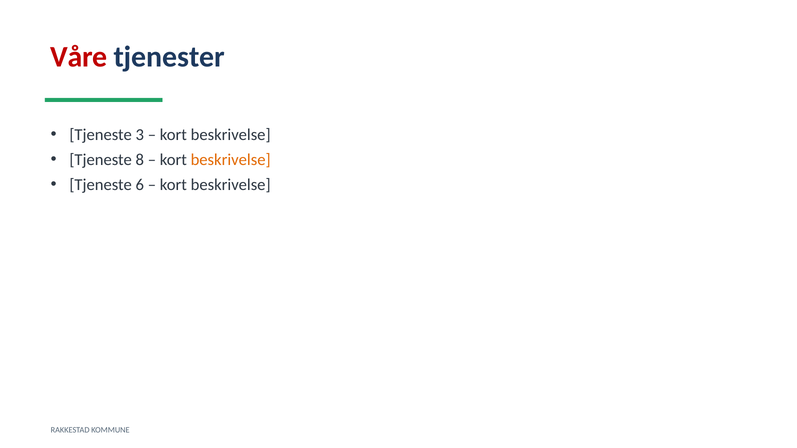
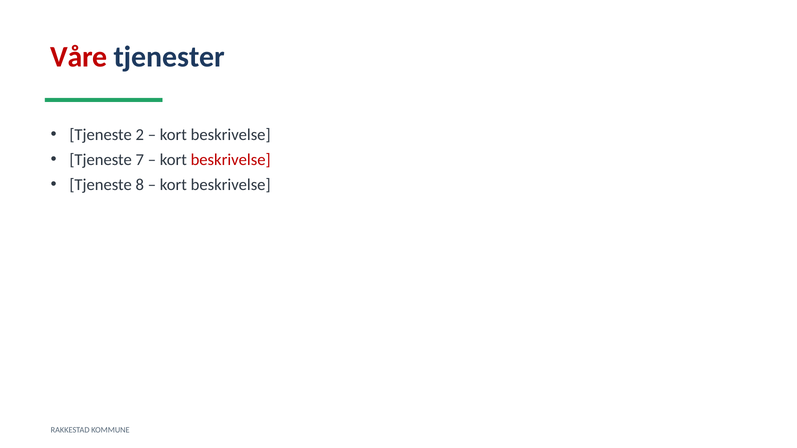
3: 3 -> 2 (140, 135)
8: 8 -> 7 (140, 160)
beskrivelse colour: orange -> red (231, 160)
6: 6 -> 8 (140, 185)
